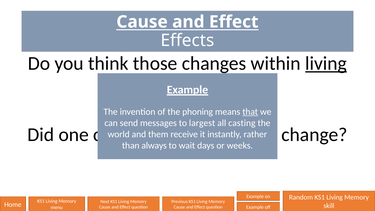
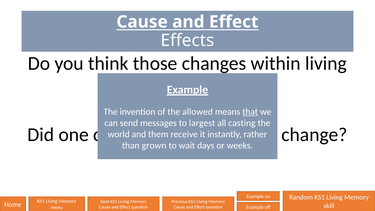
living underline: present -> none (326, 63)
phoning: phoning -> allowed (198, 112)
always: always -> grown (154, 145)
